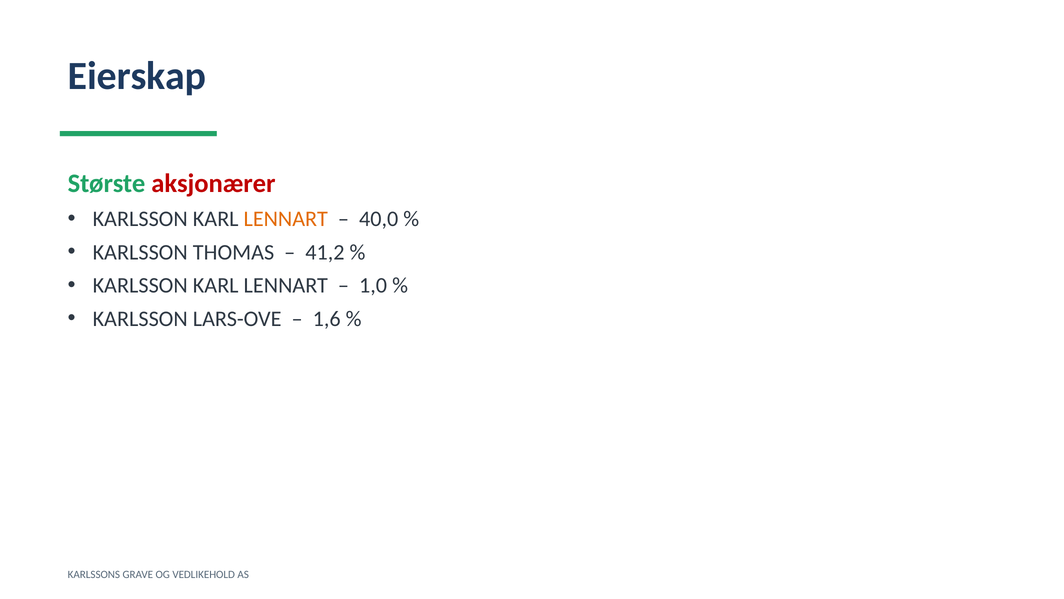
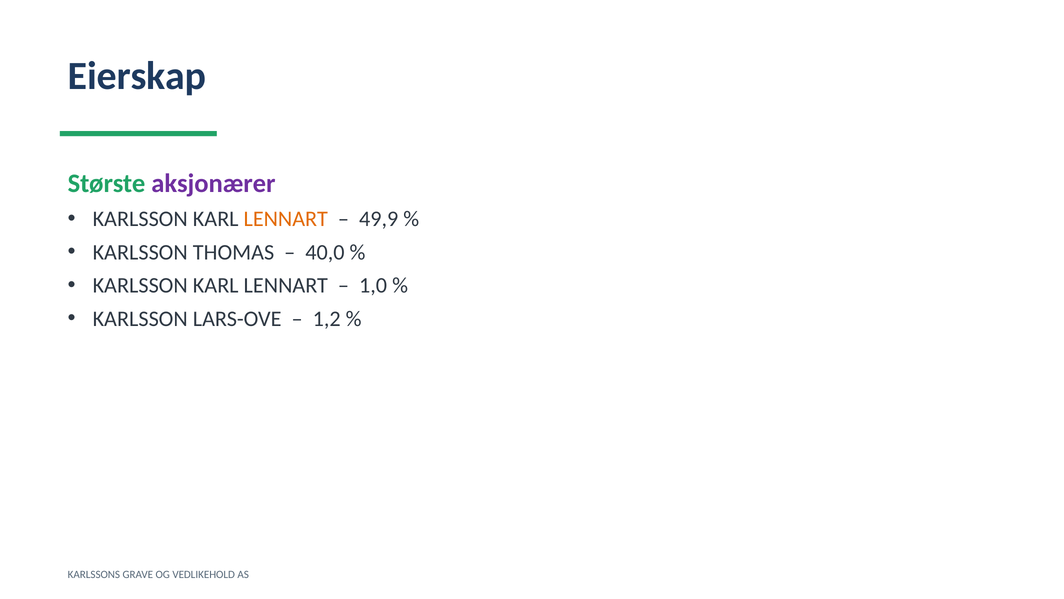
aksjonærer colour: red -> purple (213, 183)
40,0: 40,0 -> 49,9 (379, 219)
41,2: 41,2 -> 40,0 (325, 252)
1,6: 1,6 -> 1,2 (327, 319)
